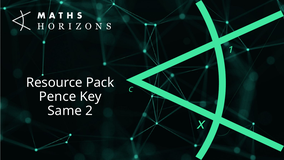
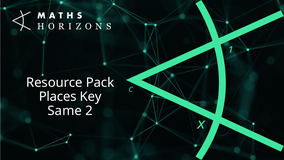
Pence: Pence -> Places (58, 97)
